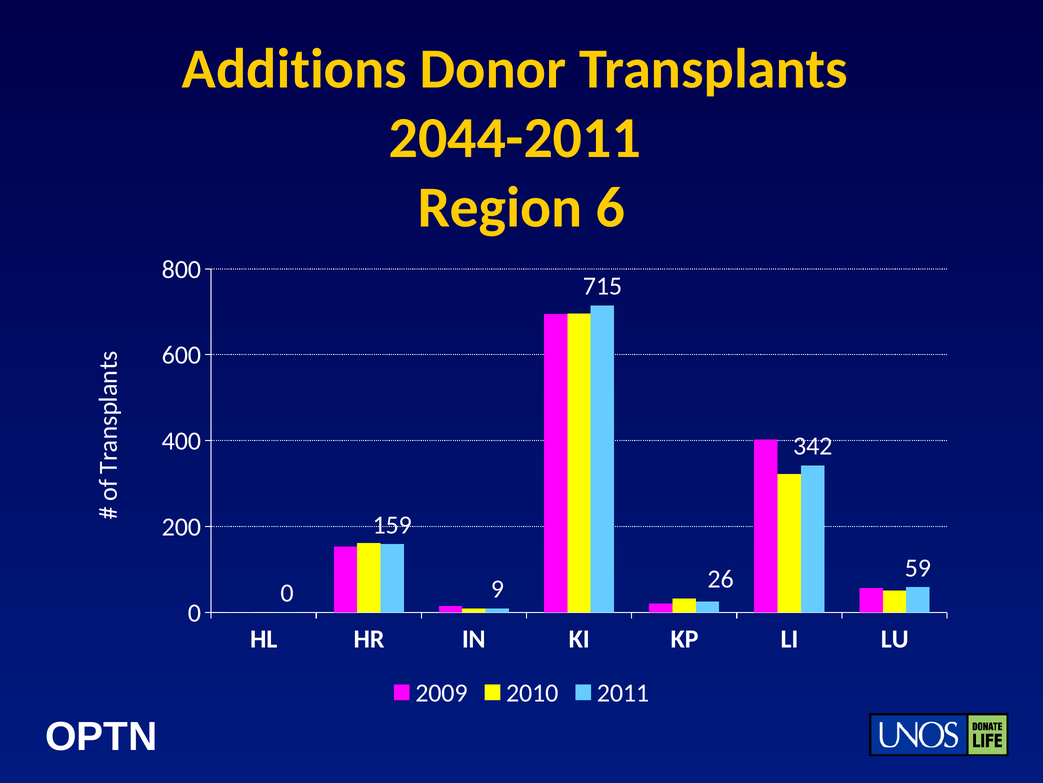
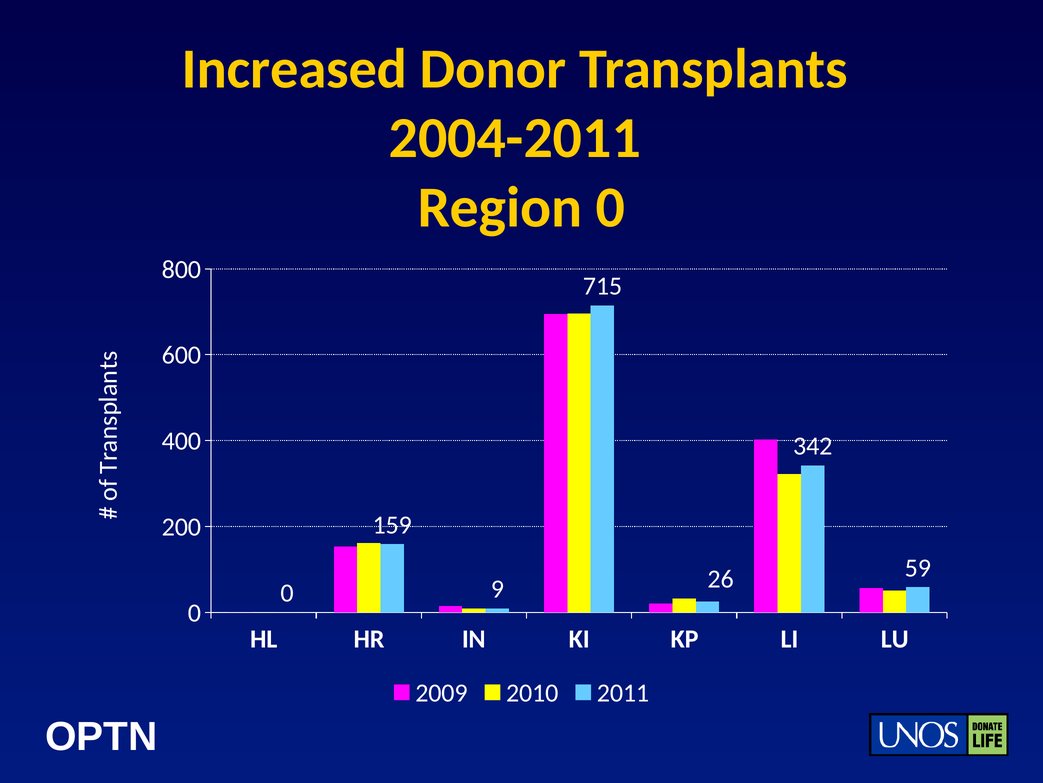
Additions: Additions -> Increased (295, 69)
2044-2011: 2044-2011 -> 2004-2011 (515, 138)
Region 6: 6 -> 0 (610, 207)
